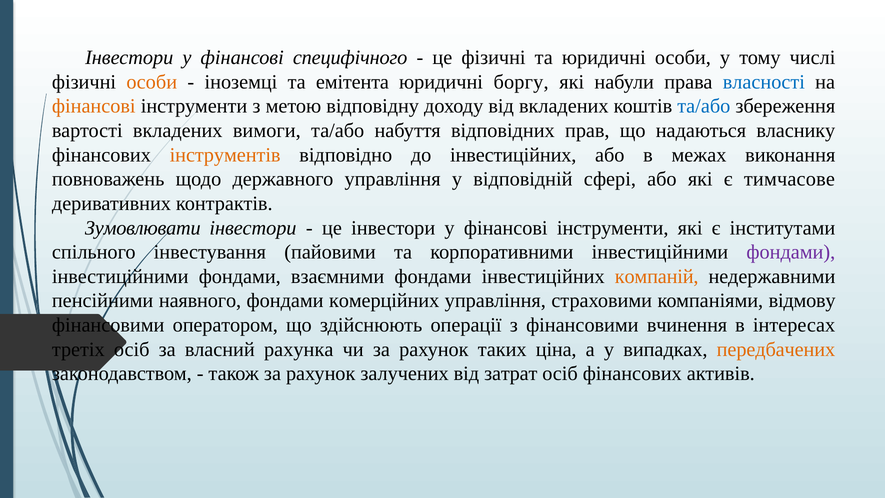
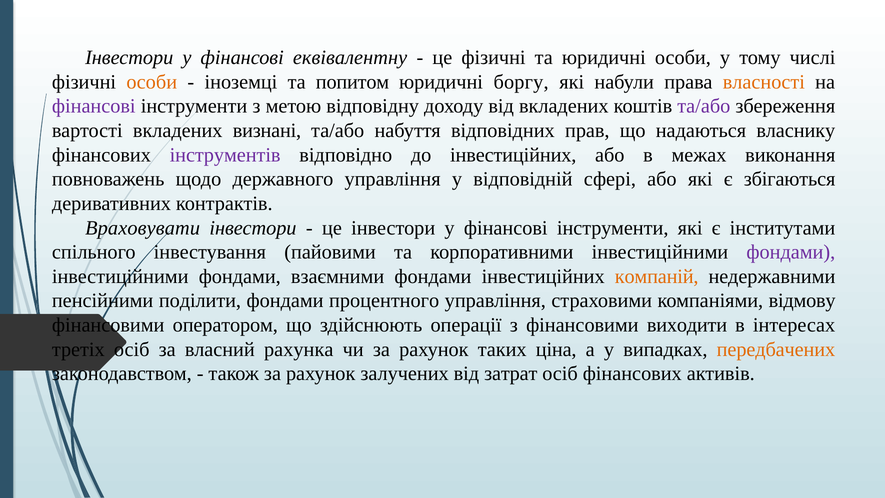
специфічного: специфічного -> еквівалентну (350, 58)
емітента: емітента -> попитом (353, 82)
власності colour: blue -> orange (764, 82)
фінансові colour: orange -> purple (94, 106)
та/або colour: blue -> purple (704, 106)
вимоги: вимоги -> визнані (267, 131)
інструментів colour: orange -> purple (225, 155)
тимчасове: тимчасове -> збігаються (790, 179)
Зумовлювати: Зумовлювати -> Враховувати (143, 228)
наявного: наявного -> поділити (200, 301)
комерційних: комерційних -> процентного (384, 301)
вчинення: вчинення -> виходити (687, 325)
